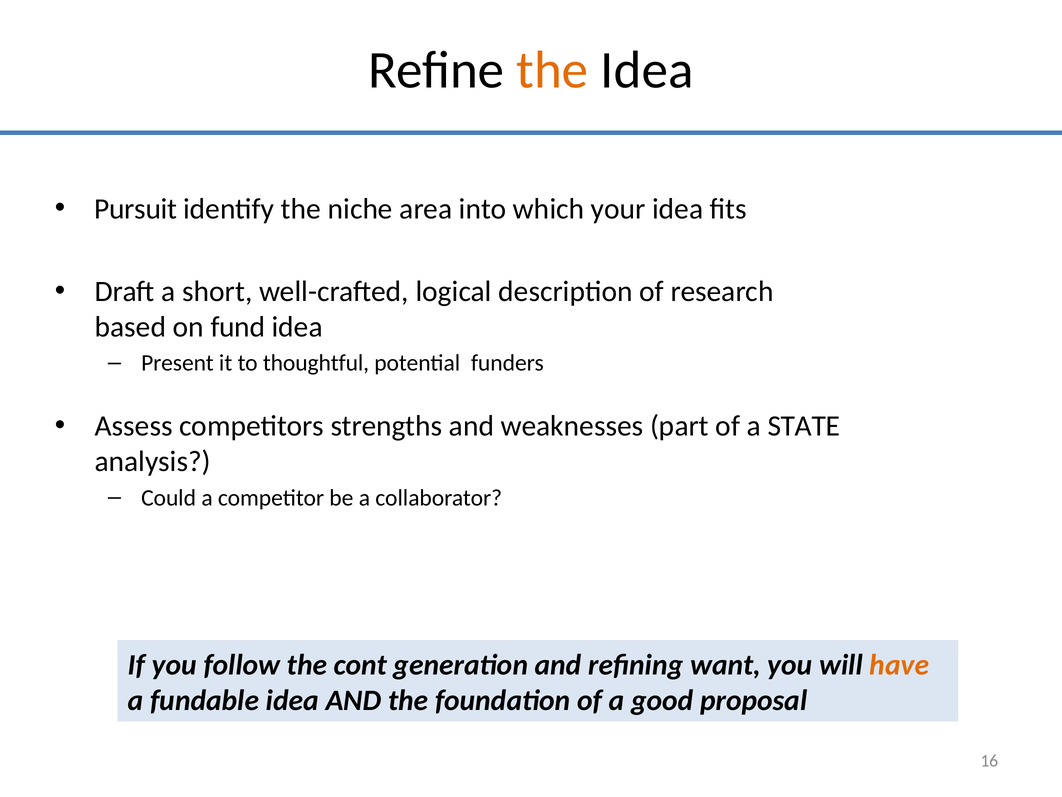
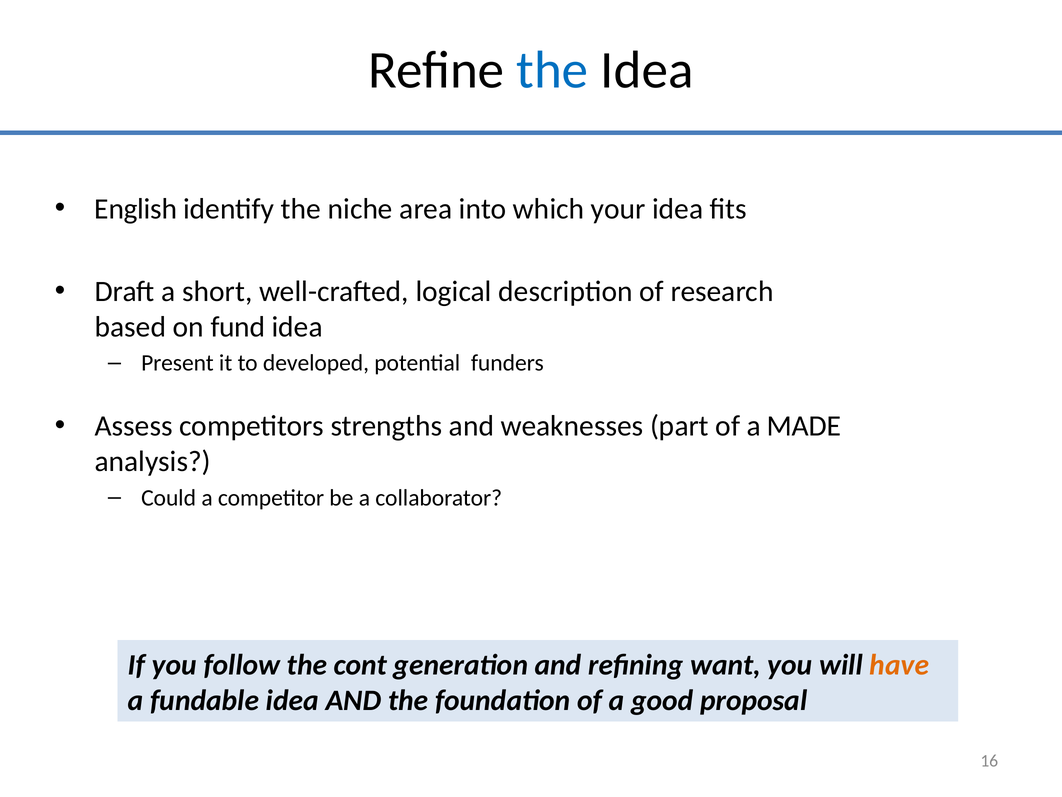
the colour: orange -> blue (552, 70)
Pursuit: Pursuit -> English (136, 209)
thoughtful: thoughtful -> developed (316, 363)
STATE: STATE -> MADE (804, 426)
